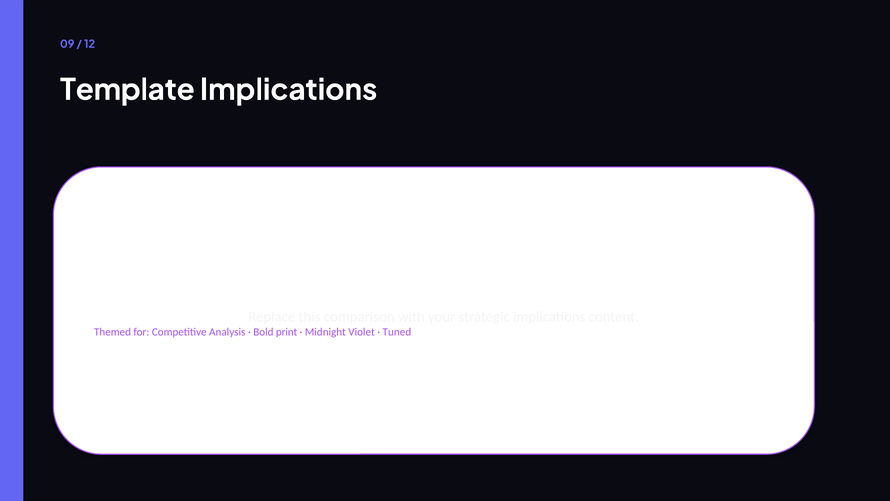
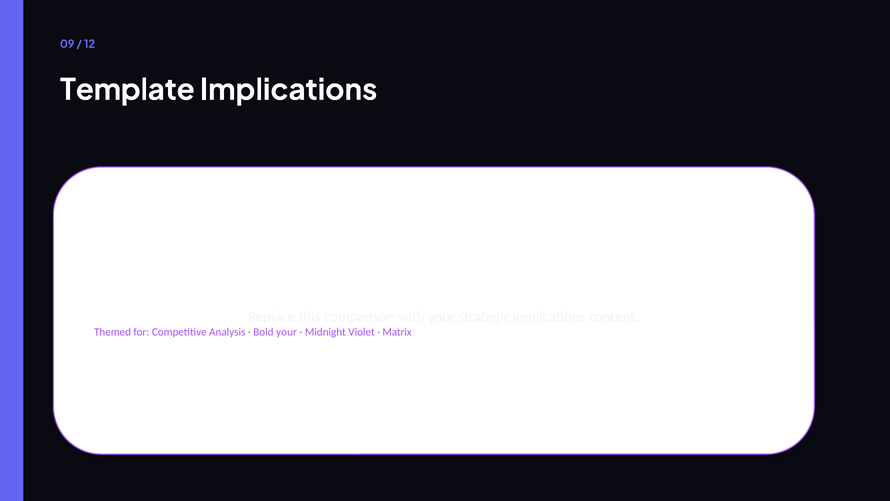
Bold print: print -> your (286, 332)
Tuned: Tuned -> Matrix (397, 332)
